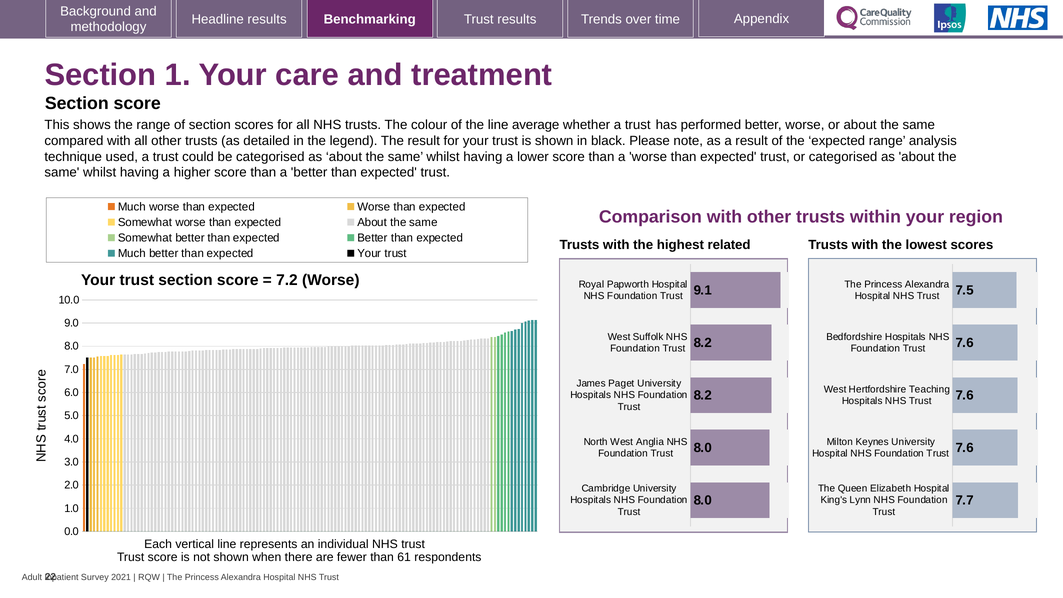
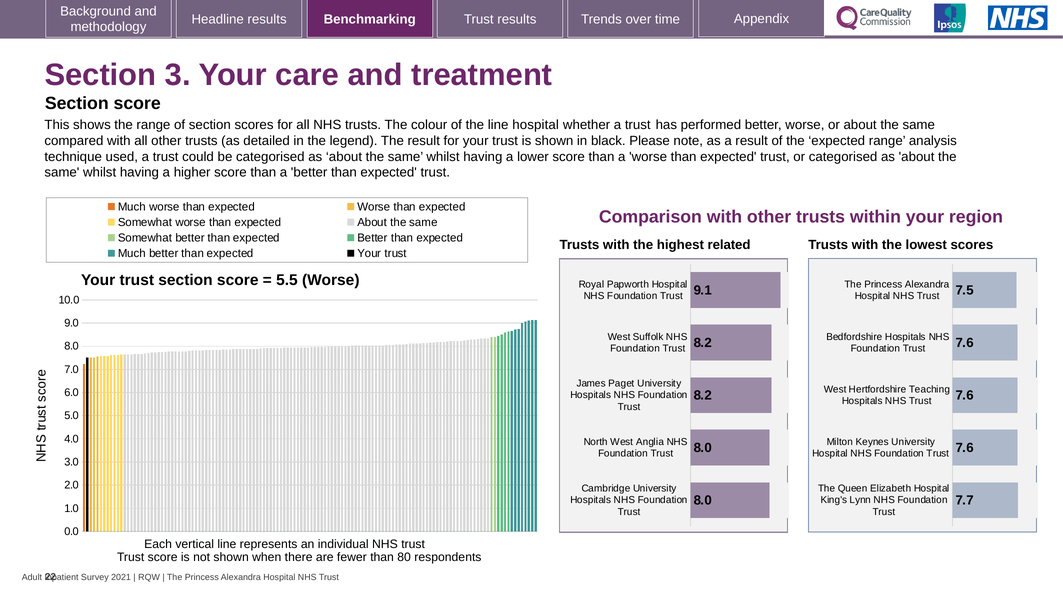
1: 1 -> 3 (178, 75)
line average: average -> hospital (536, 125)
7.2: 7.2 -> 5.5 (287, 280)
61: 61 -> 80 (404, 557)
